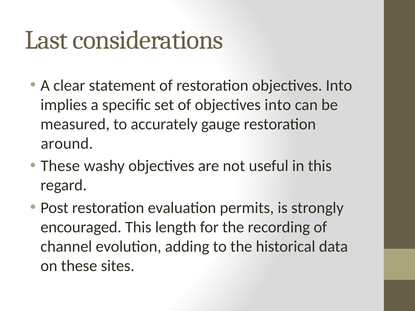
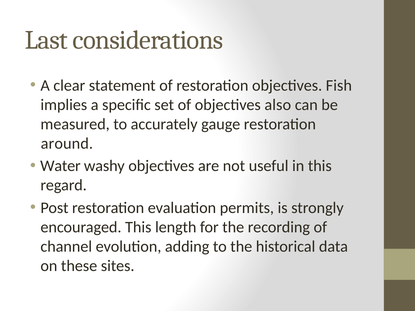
restoration objectives Into: Into -> Fish (339, 85)
of objectives into: into -> also (278, 105)
These: These -> Water (60, 166)
